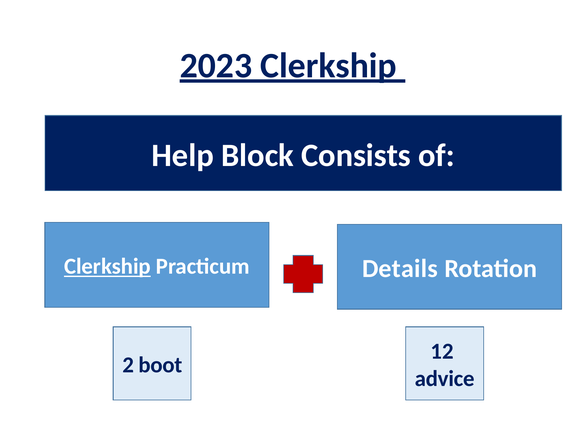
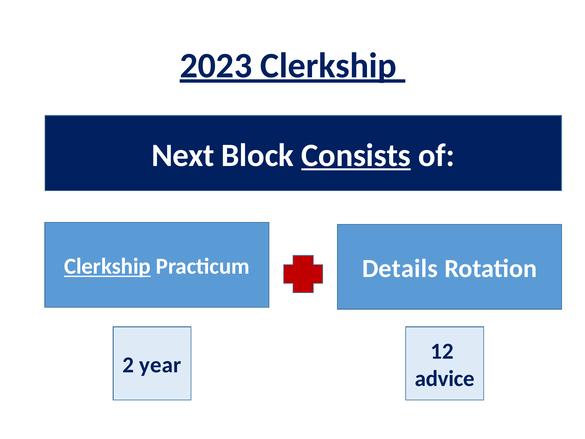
Help: Help -> Next (183, 155)
Consists underline: none -> present (356, 155)
boot: boot -> year (160, 365)
